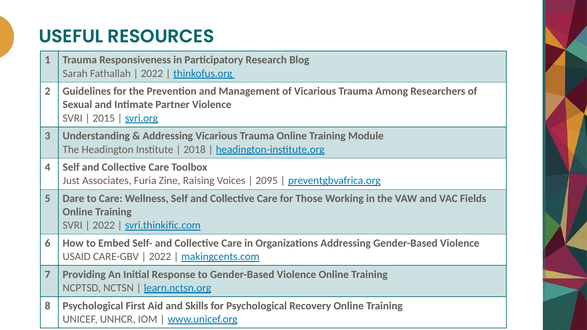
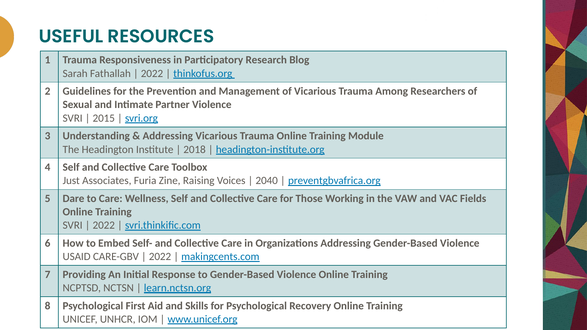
2095: 2095 -> 2040 (267, 181)
